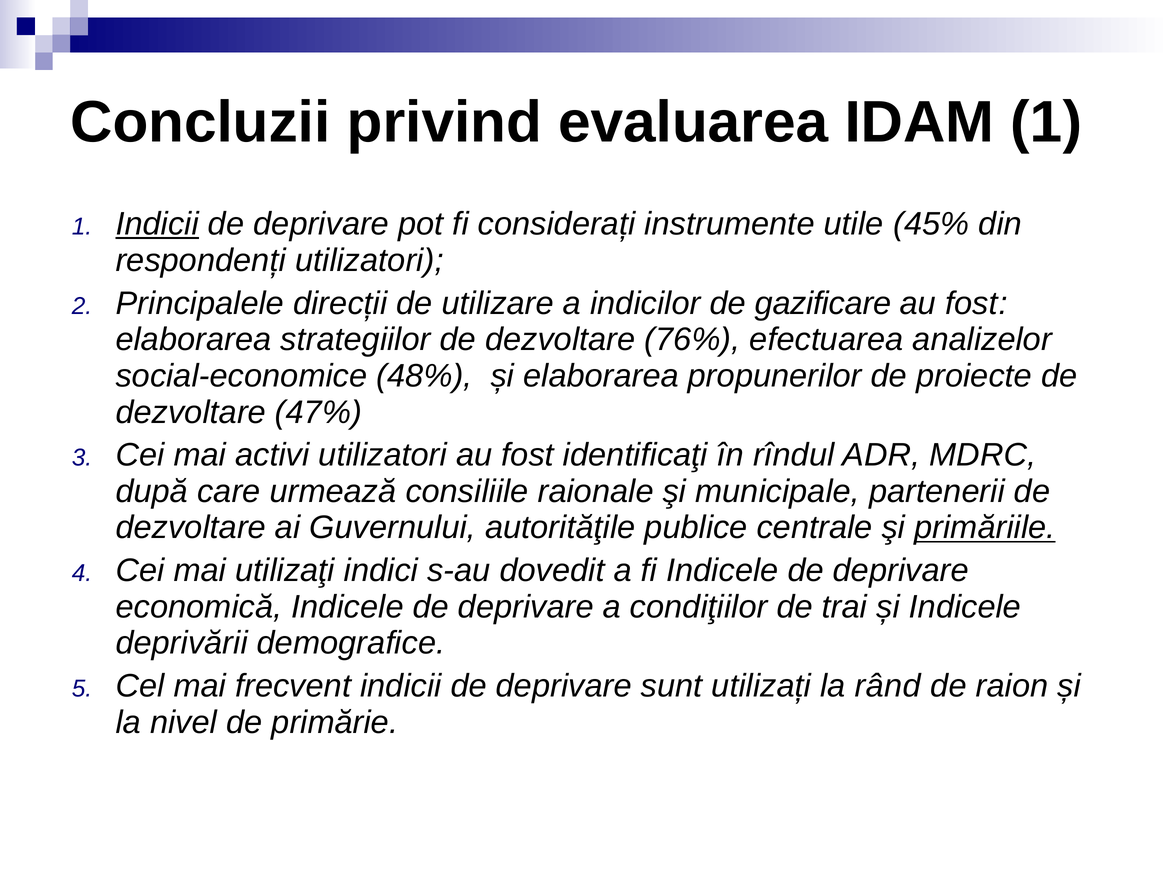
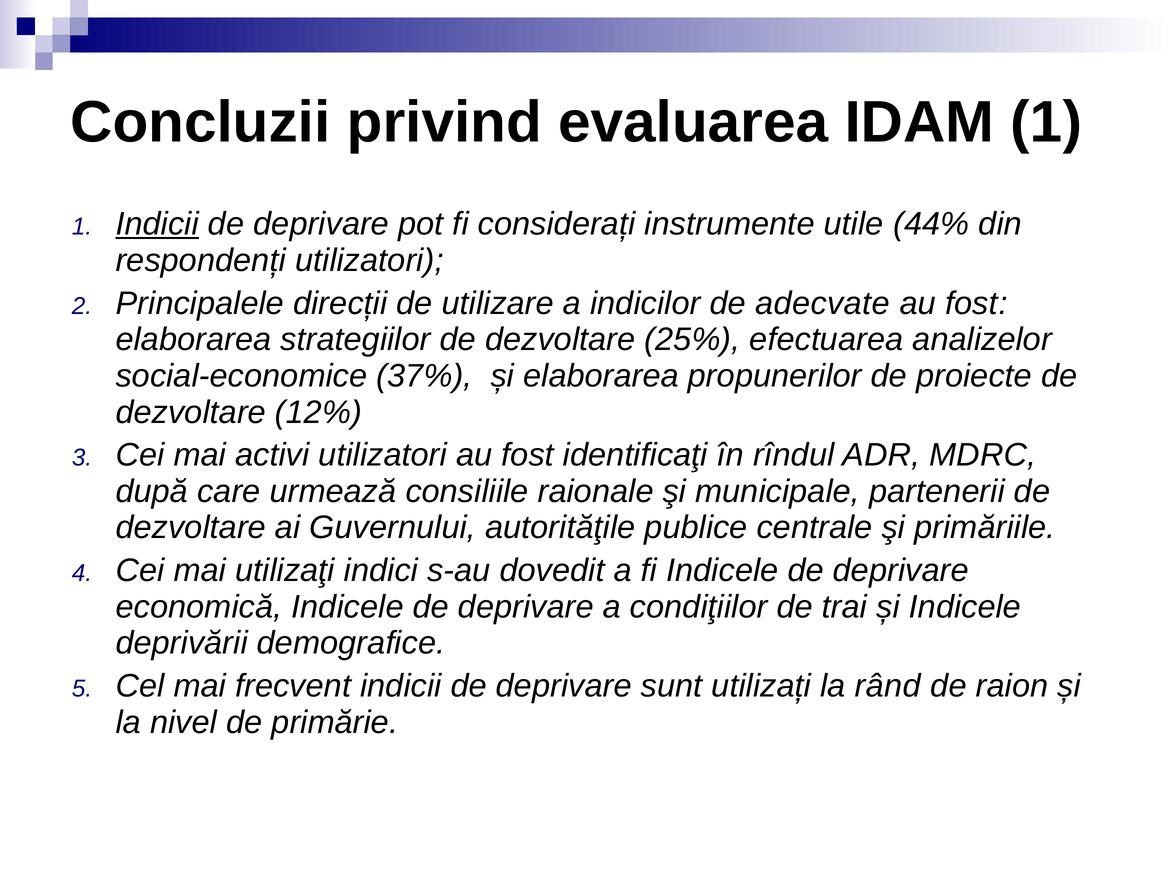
45%: 45% -> 44% (931, 224)
gazificare: gazificare -> adecvate (823, 303)
76%: 76% -> 25% (692, 340)
48%: 48% -> 37% (424, 376)
47%: 47% -> 12% (318, 412)
primăriile underline: present -> none (985, 528)
